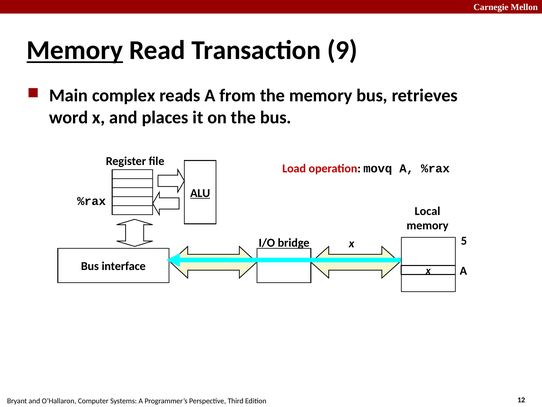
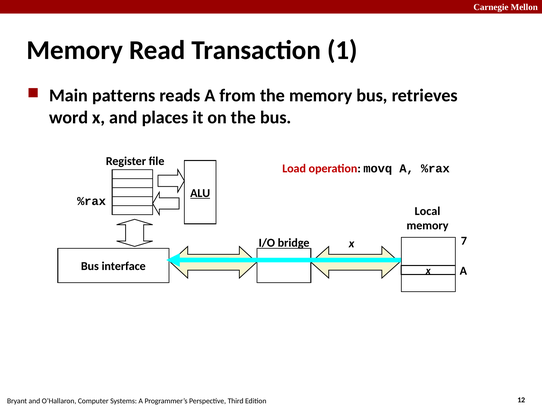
Memory underline: present -> none (75, 50)
9: 9 -> 1 (342, 50)
complex: complex -> patterns (124, 96)
5: 5 -> 7 (464, 241)
